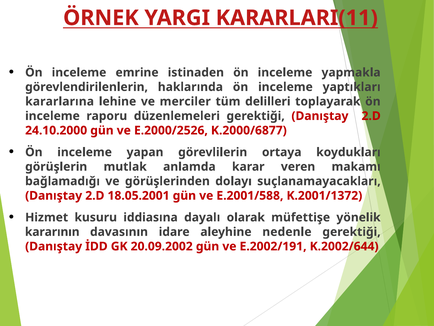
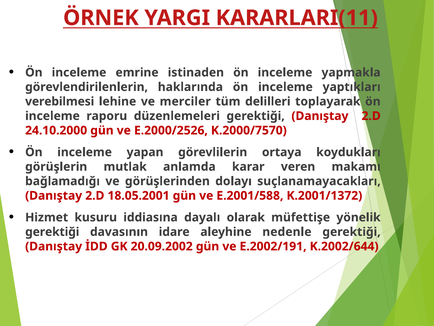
kararlarına: kararlarına -> verebilmesi (60, 101)
K.2000/6877: K.2000/6877 -> K.2000/7570 (249, 130)
kararının: kararının -> gerektiği (52, 232)
